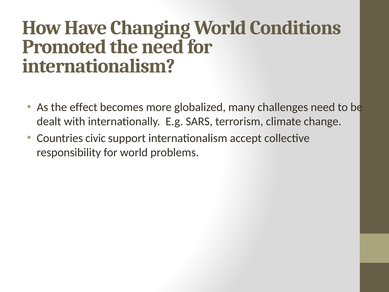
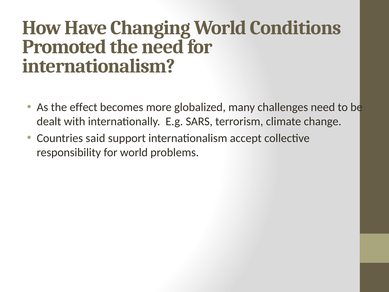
civic: civic -> said (95, 138)
